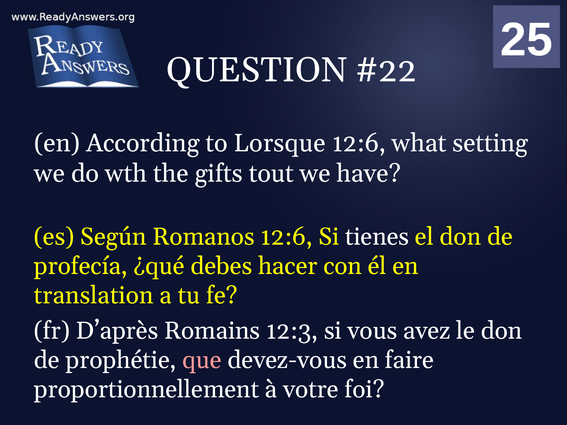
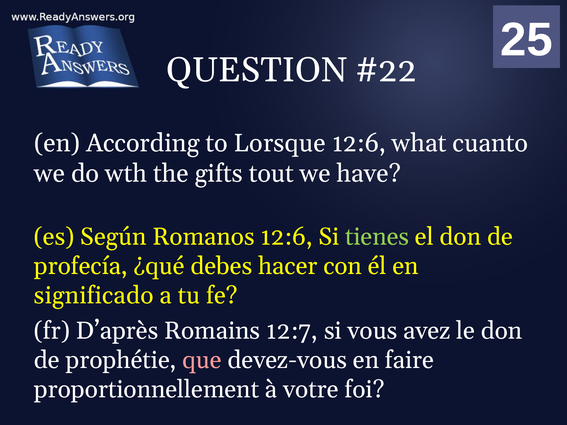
setting: setting -> cuanto (490, 143)
tienes colour: white -> light green (377, 237)
translation: translation -> significado (94, 296)
12:3: 12:3 -> 12:7 (292, 331)
